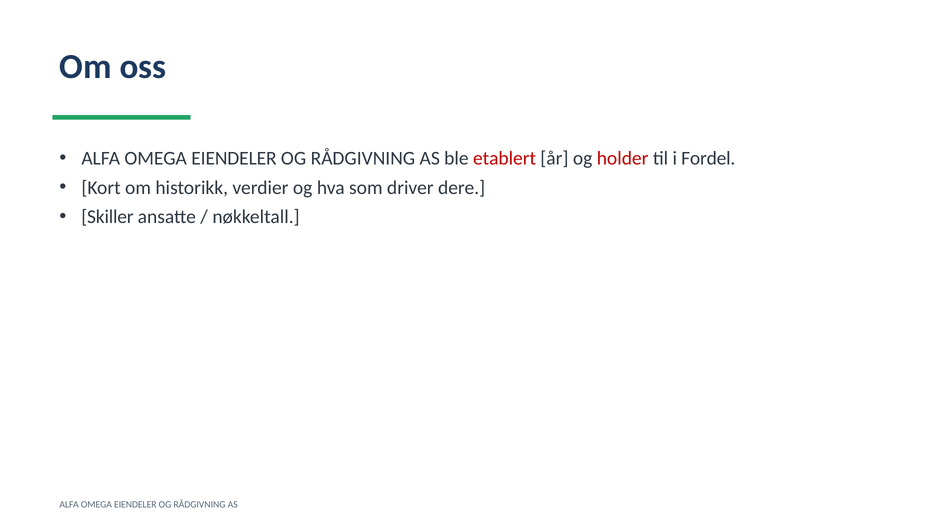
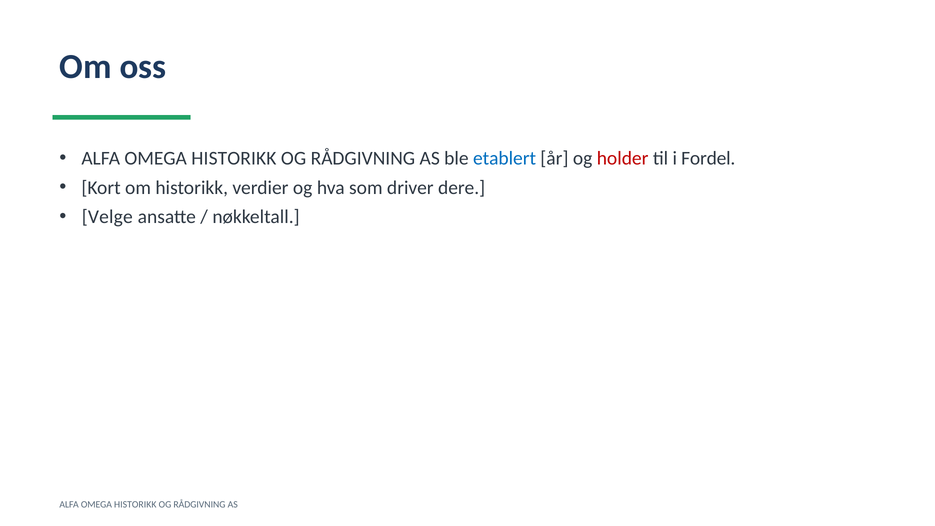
EIENDELER: EIENDELER -> HISTORIKK (234, 158)
etablert colour: red -> blue (505, 158)
Skiller: Skiller -> Velge (107, 217)
EIENDELER: EIENDELER -> HISTORIKK (135, 505)
